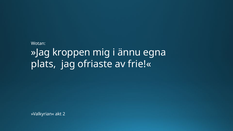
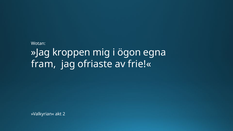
ännu: ännu -> ögon (129, 52)
plats: plats -> fram (44, 64)
